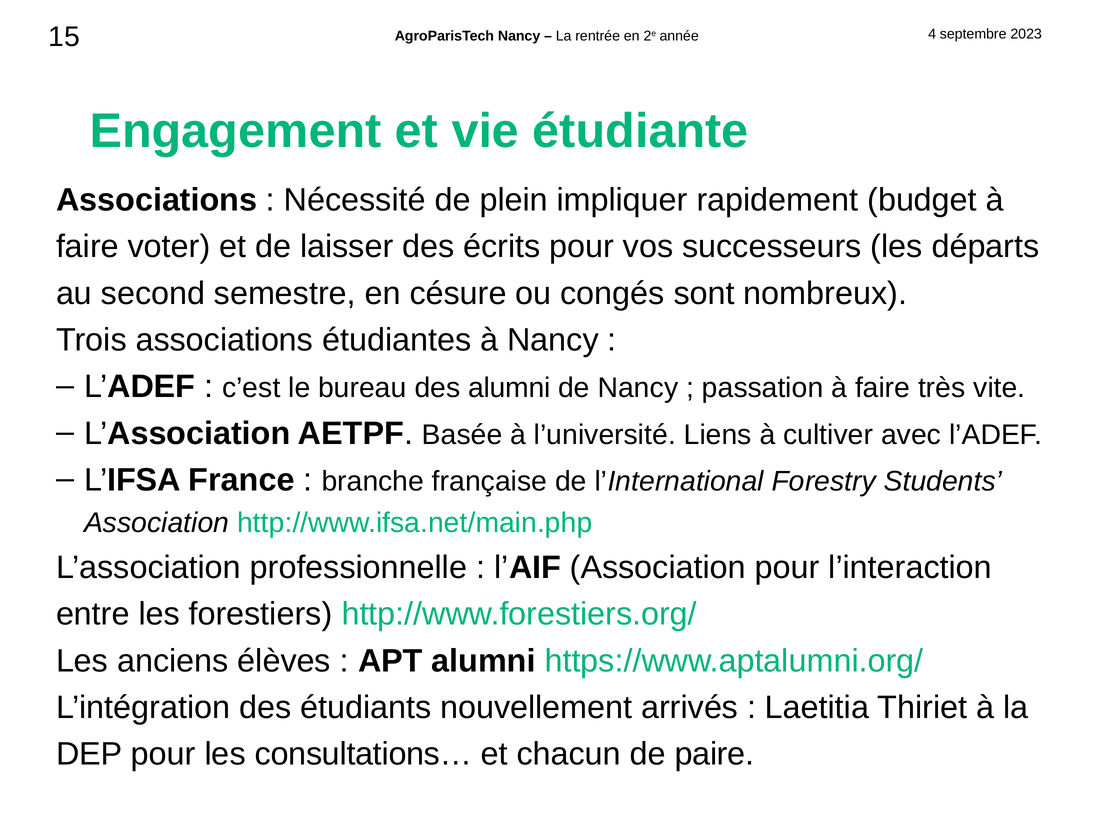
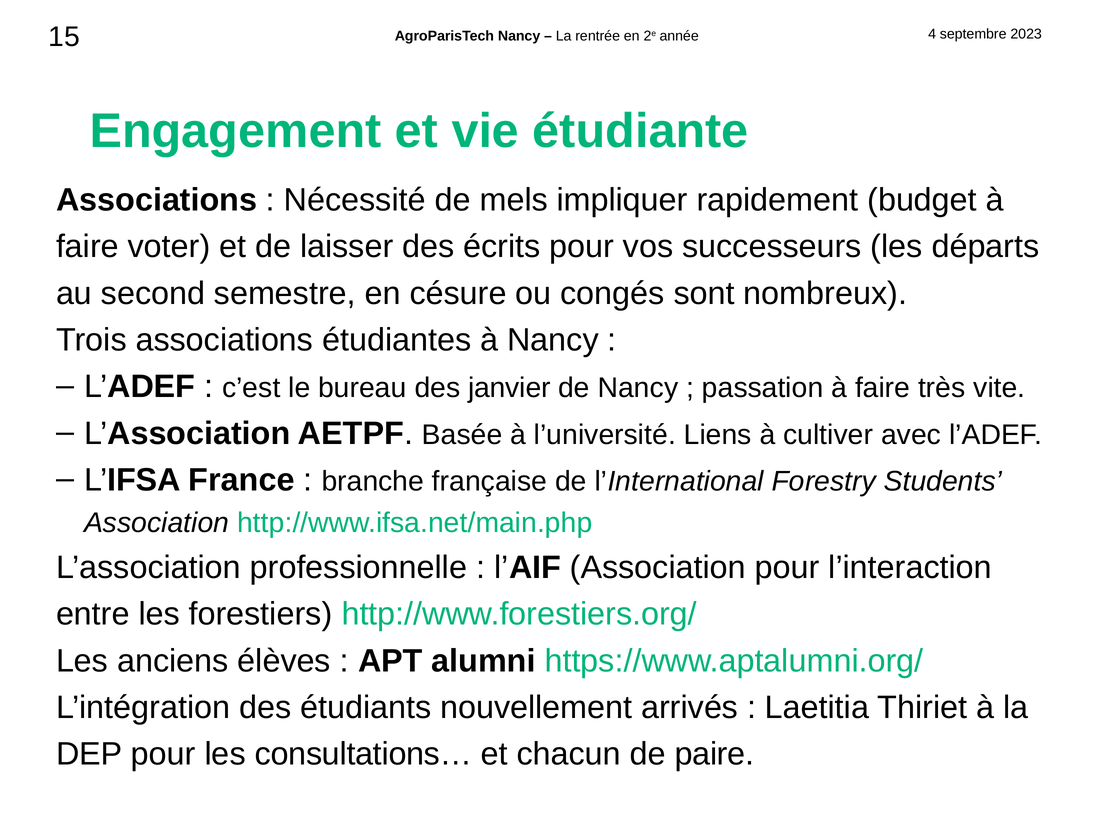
plein: plein -> mels (514, 200)
des alumni: alumni -> janvier (509, 388)
